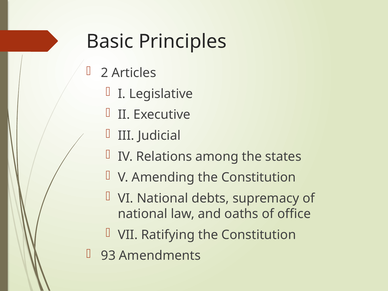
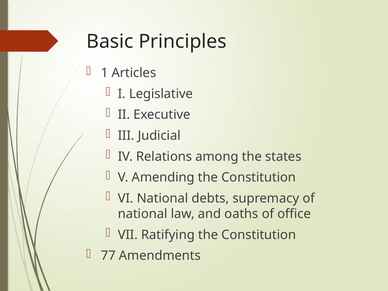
2: 2 -> 1 (105, 73)
93: 93 -> 77 (108, 256)
